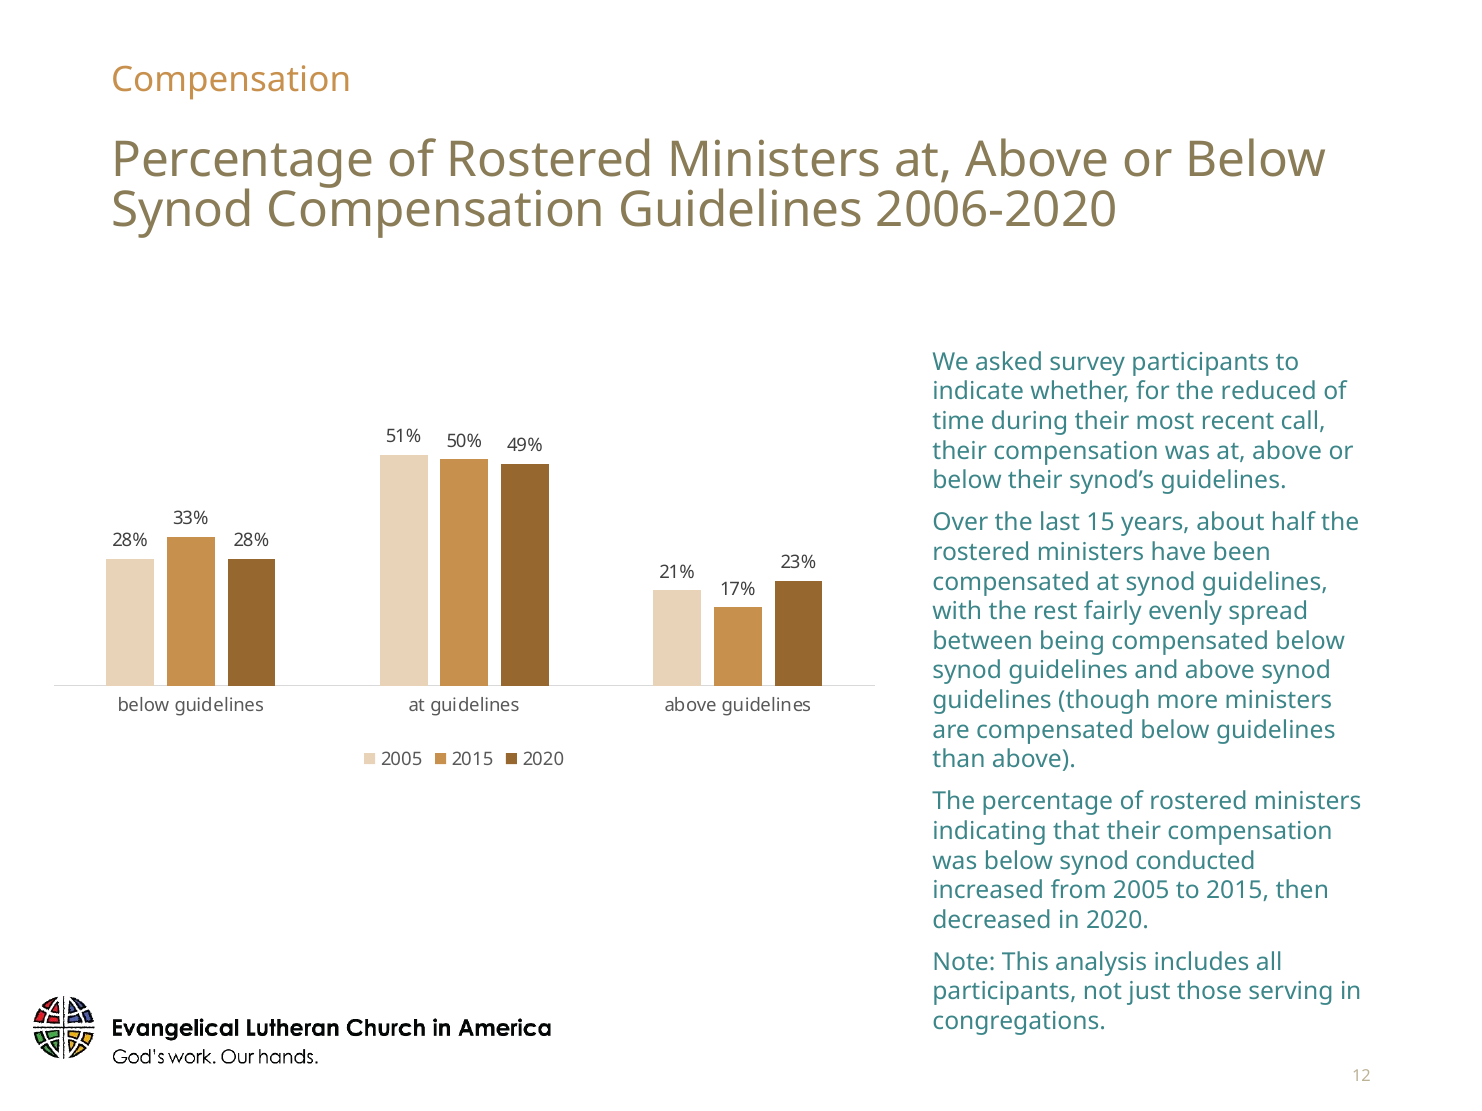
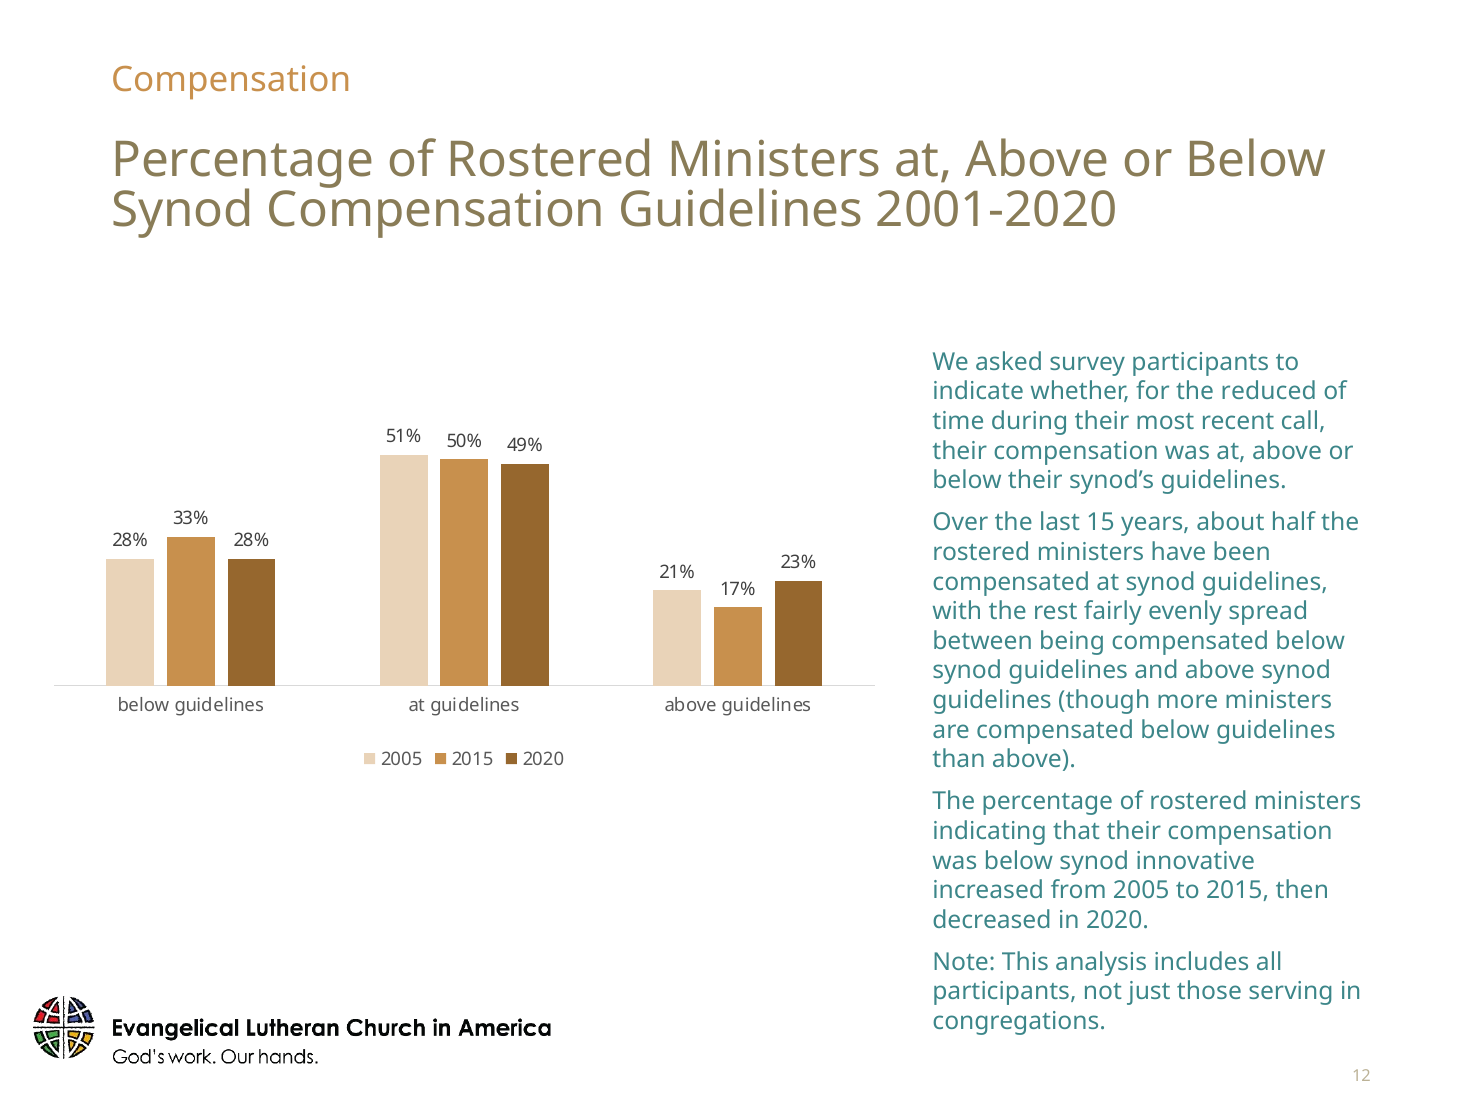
2006-2020: 2006-2020 -> 2001-2020 (997, 211)
conducted: conducted -> innovative (1195, 861)
